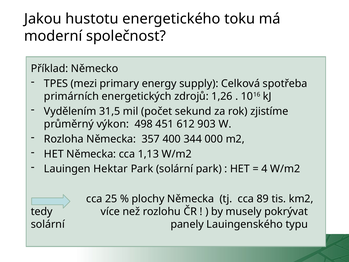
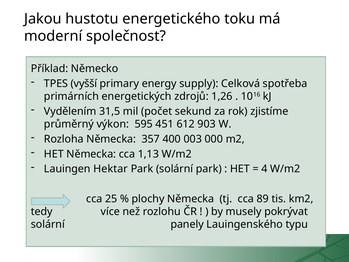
mezi: mezi -> vyšší (84, 84)
498: 498 -> 595 (144, 124)
344: 344 -> 003 (193, 139)
